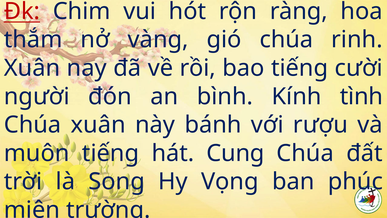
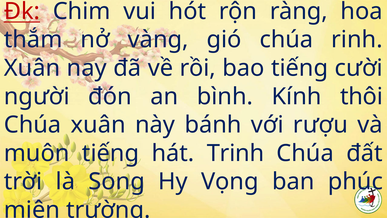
tình: tình -> thôi (361, 96)
Cung: Cung -> Trinh (235, 153)
